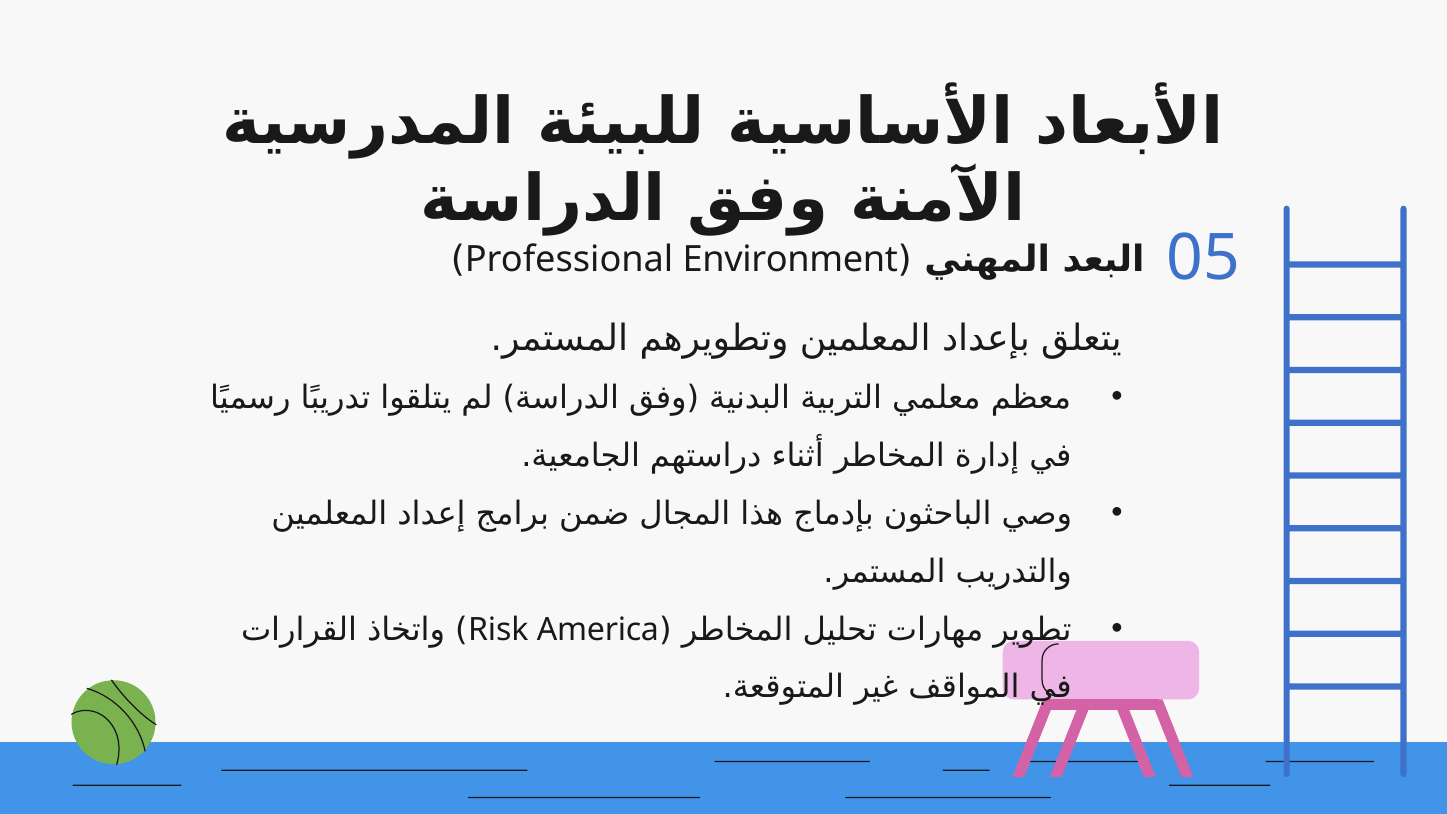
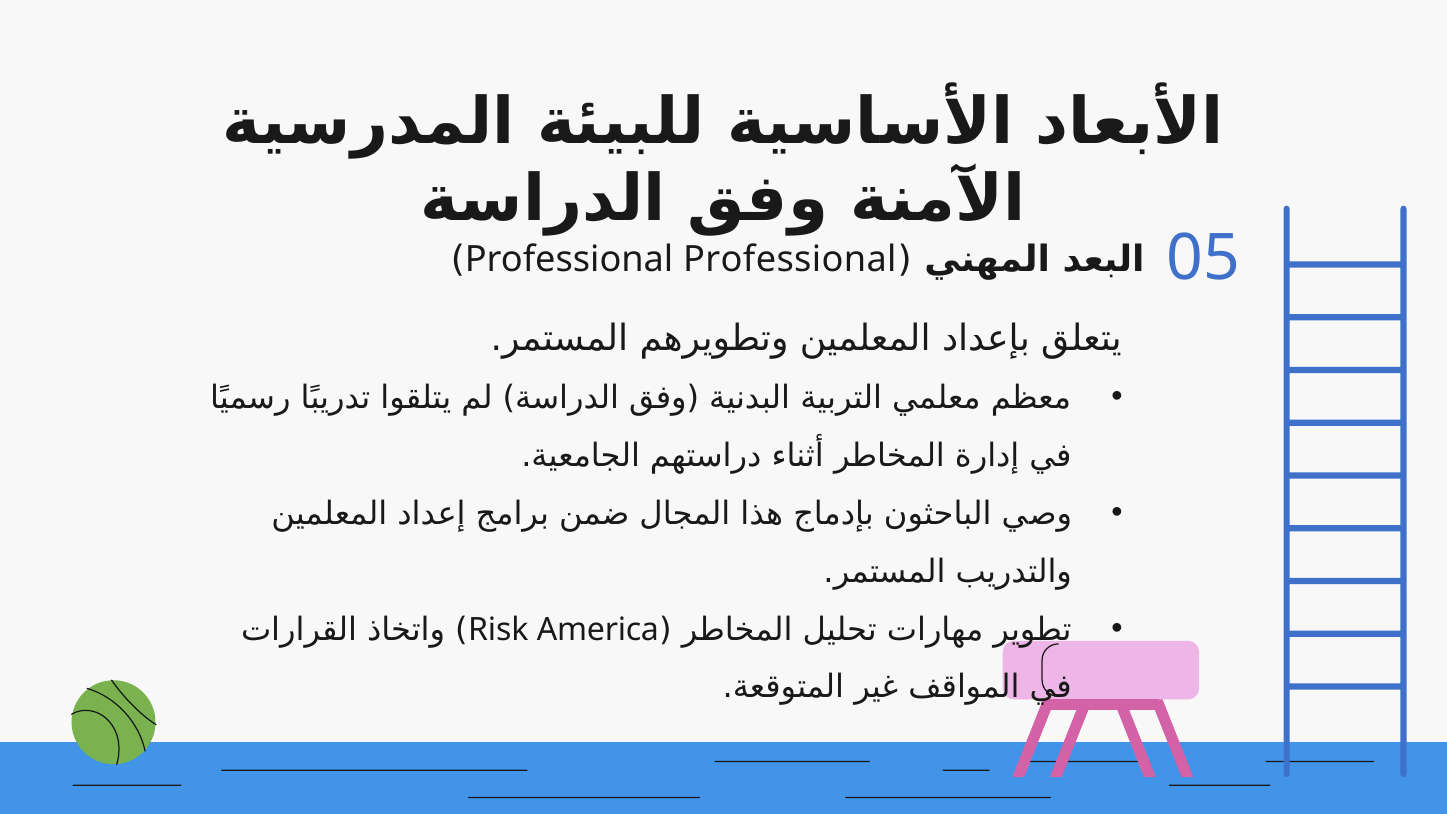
Professional Environment: Environment -> Professional (790, 259)
